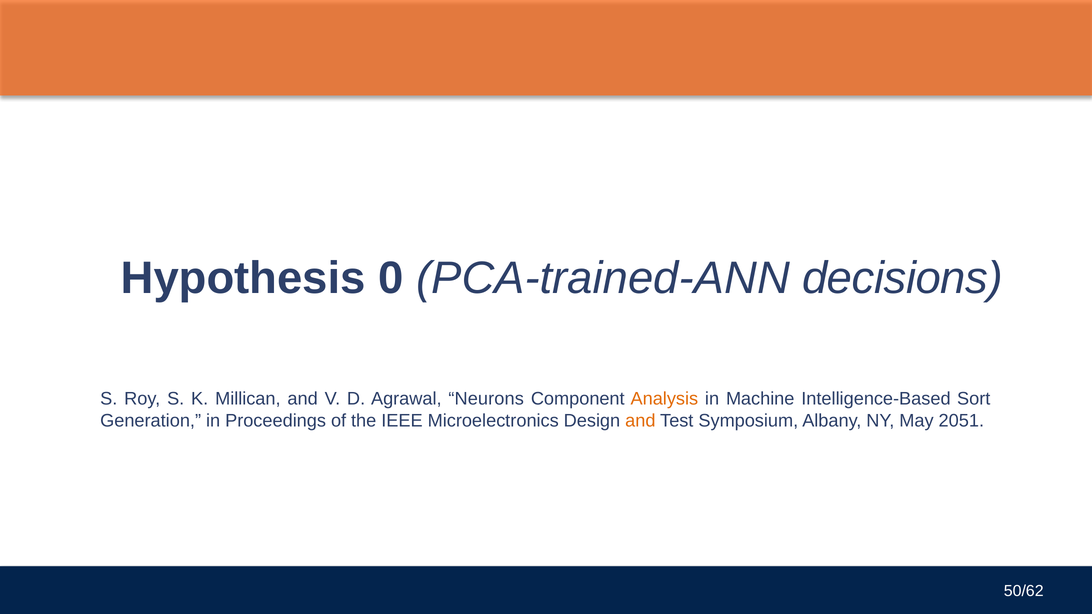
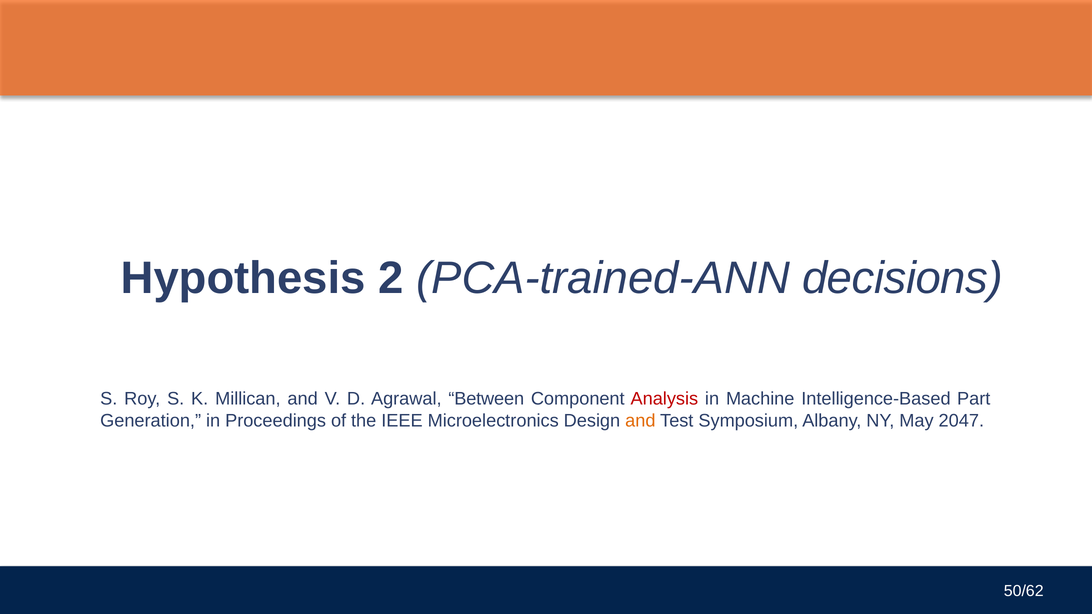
0: 0 -> 2 (391, 278)
Neurons: Neurons -> Between (486, 399)
Analysis colour: orange -> red (664, 399)
Sort: Sort -> Part (974, 399)
2051: 2051 -> 2047 (961, 421)
